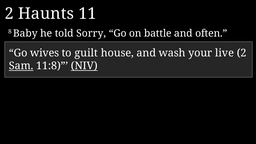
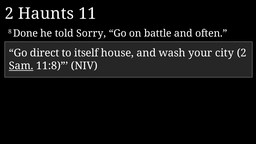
Baby: Baby -> Done (25, 33)
wives: wives -> direct (45, 53)
guilt: guilt -> itself (86, 53)
live: live -> city (224, 53)
NIV underline: present -> none (84, 66)
